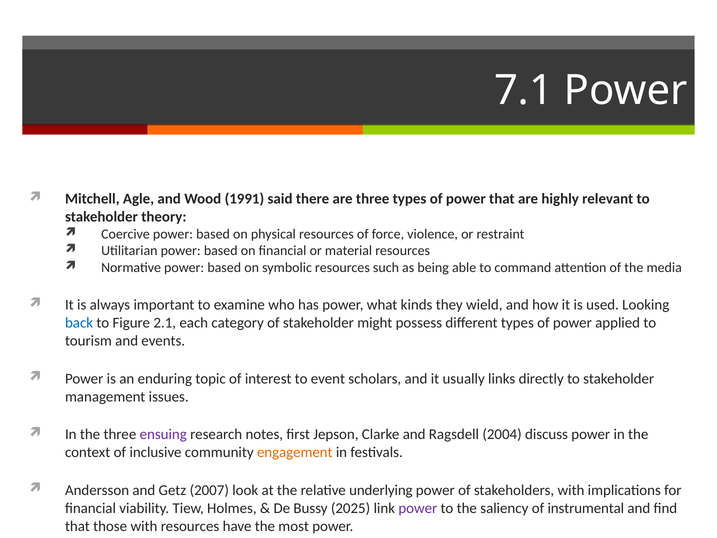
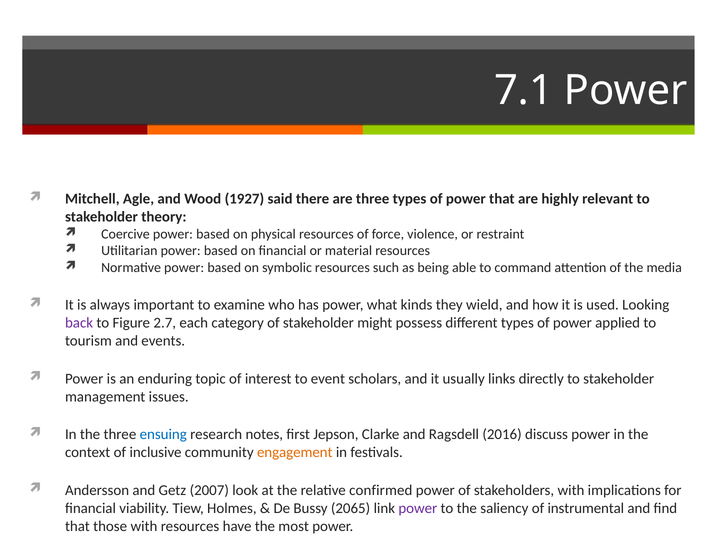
1991: 1991 -> 1927 (244, 199)
back colour: blue -> purple (79, 323)
2.1: 2.1 -> 2.7 (165, 323)
ensuing colour: purple -> blue (163, 434)
2004: 2004 -> 2016 (502, 434)
underlying: underlying -> confirmed (381, 490)
2025: 2025 -> 2065 (351, 508)
